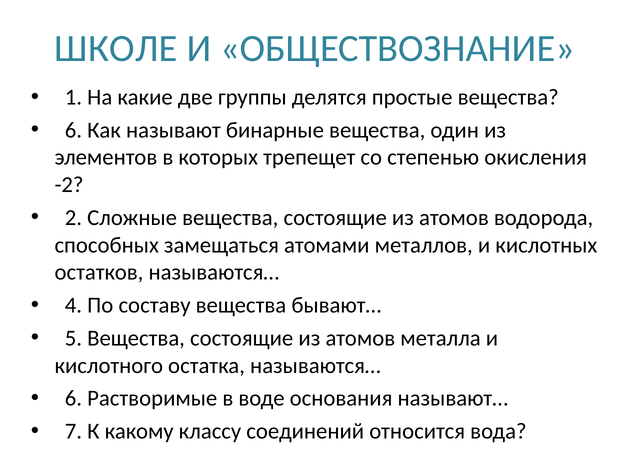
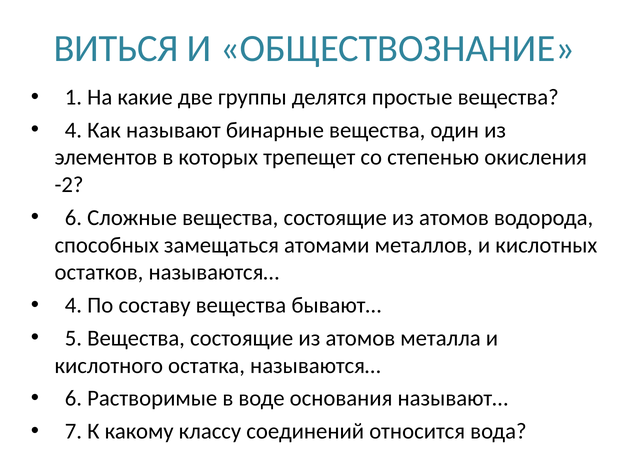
ШКОЛЕ: ШКОЛЕ -> ВИТЬСЯ (116, 48)
6: 6 -> 4 (73, 130)
2: 2 -> 6 (73, 217)
